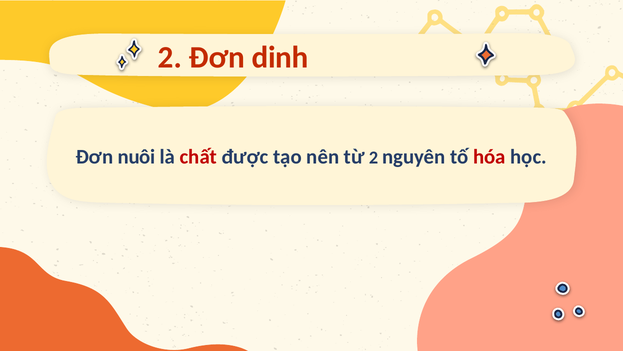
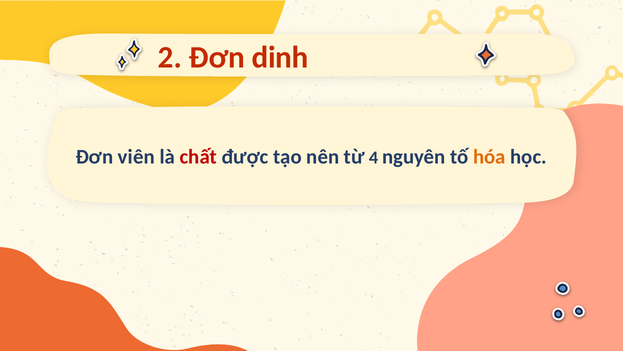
nuôi: nuôi -> viên (136, 157)
từ 2: 2 -> 4 (374, 158)
hóa colour: red -> orange (489, 157)
